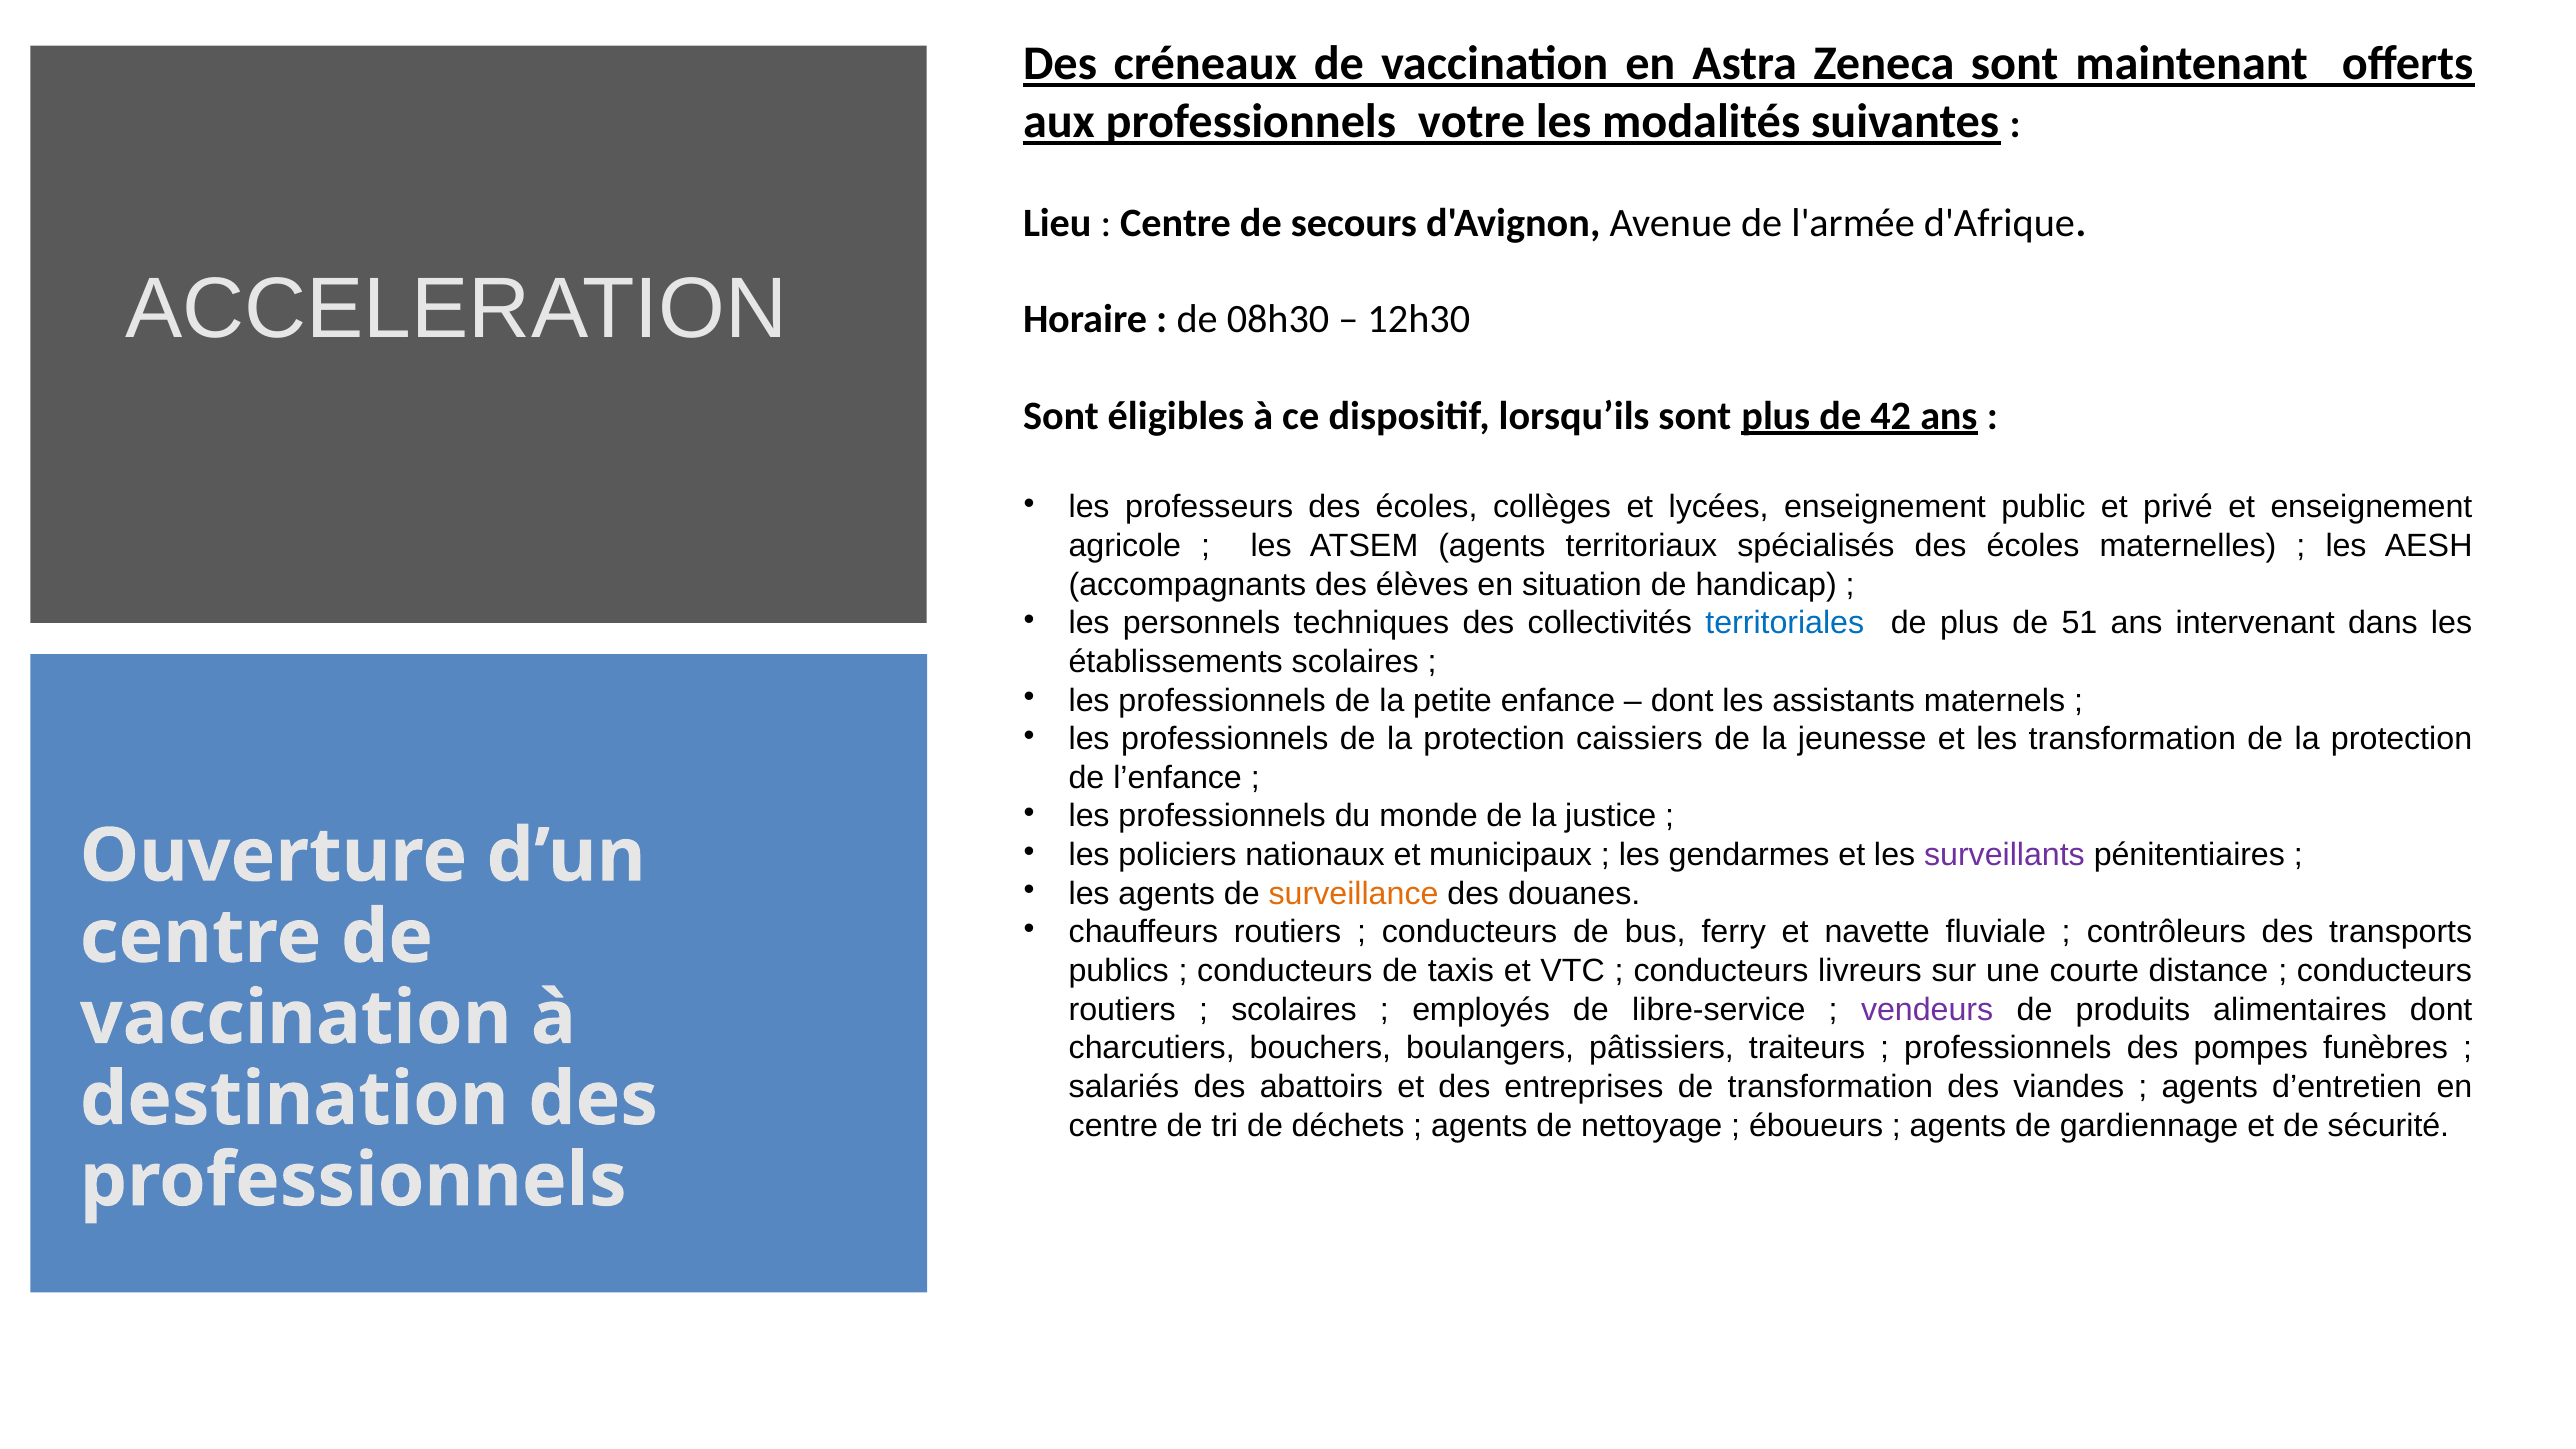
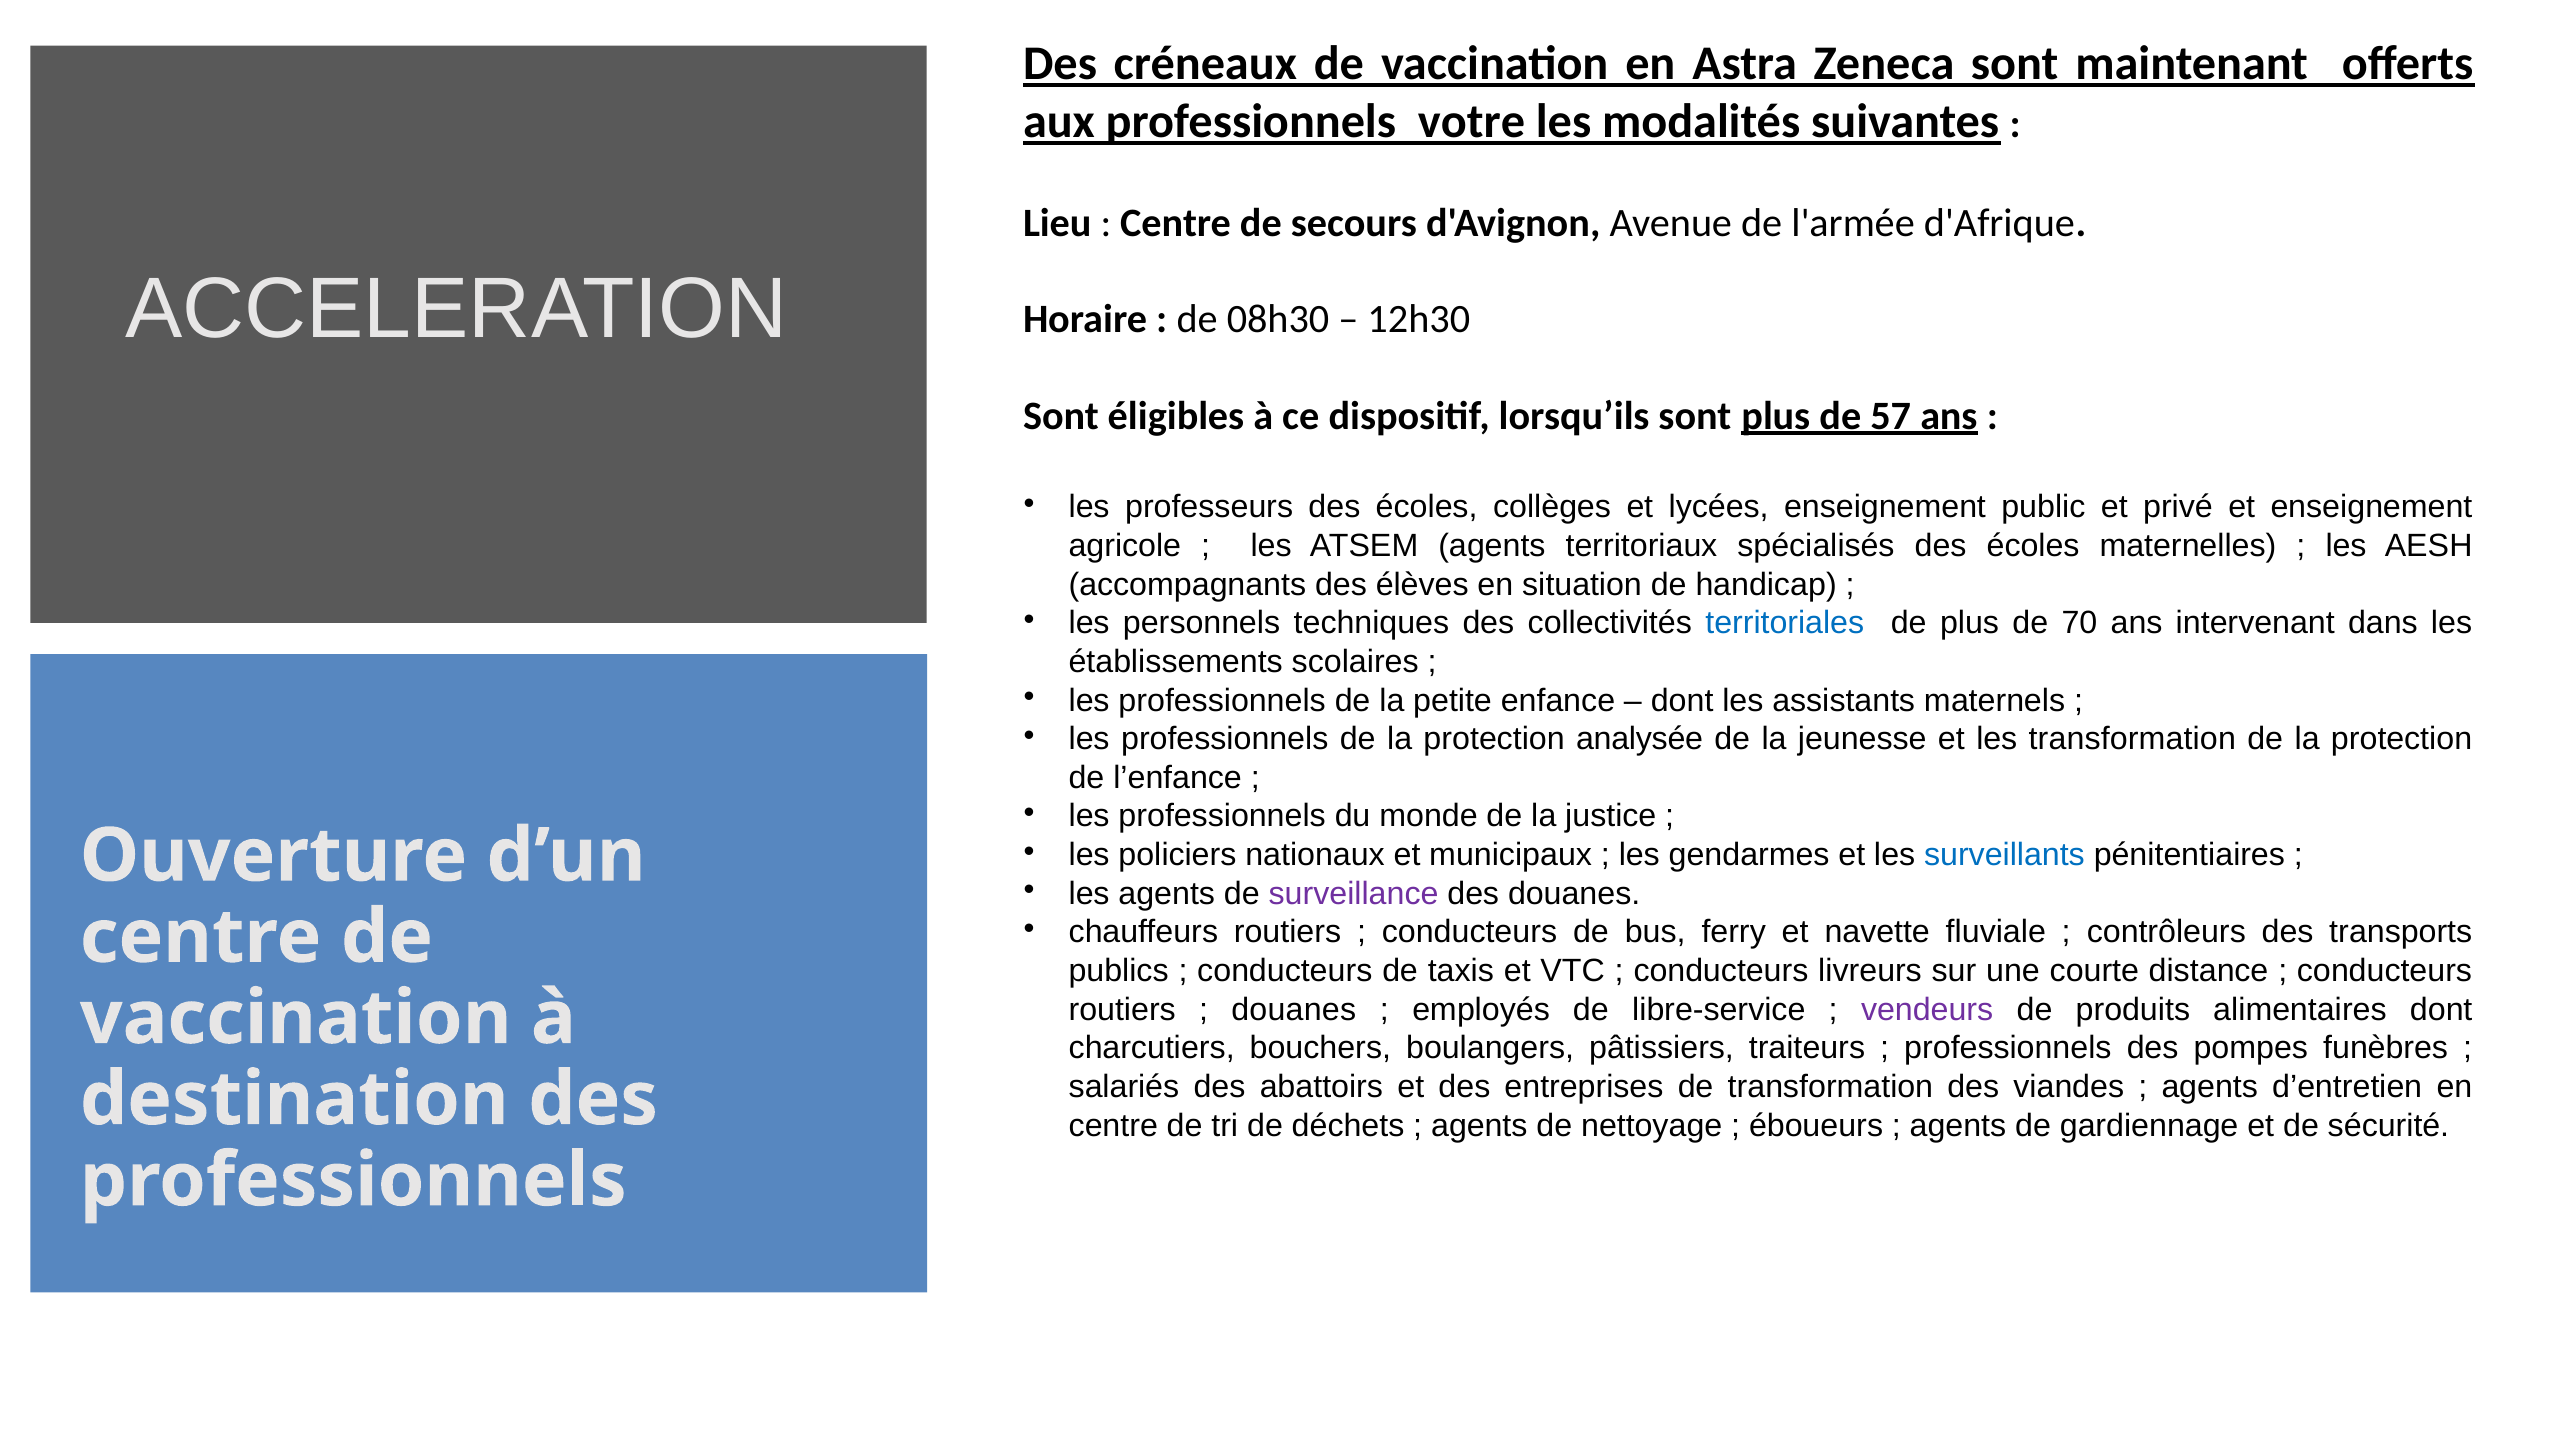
42: 42 -> 57 (1891, 416)
51: 51 -> 70 (2079, 623)
caissiers: caissiers -> analysée (1640, 739)
surveillants colour: purple -> blue (2004, 855)
surveillance colour: orange -> purple (1354, 894)
scolaires: scolaires -> douanes (1294, 1010)
